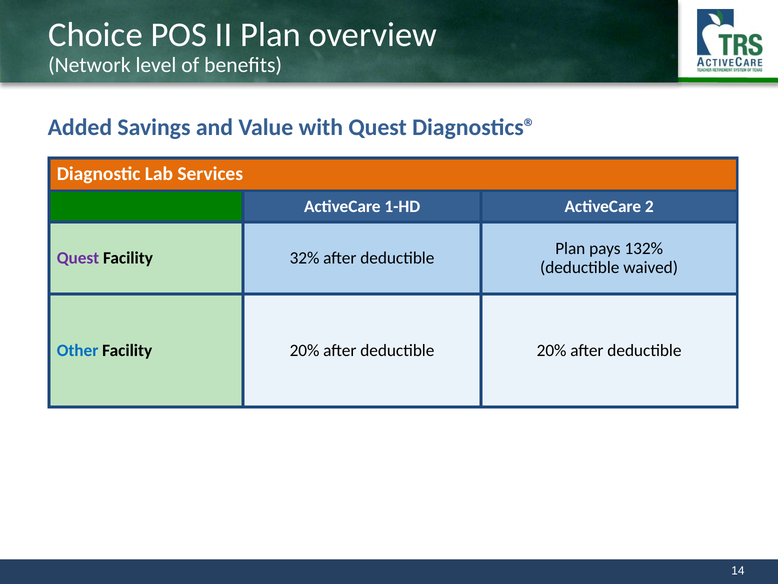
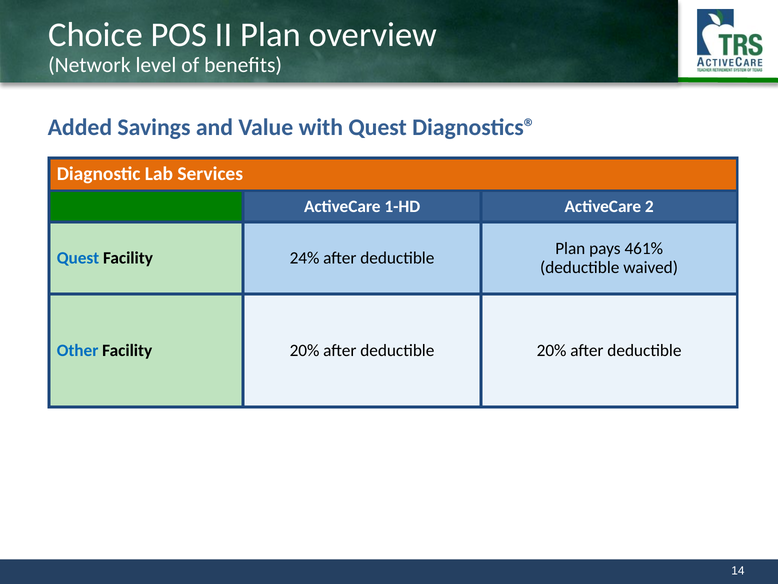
132%: 132% -> 461% (644, 248)
Quest colour: purple -> blue (78, 258)
32%: 32% -> 24% (305, 258)
